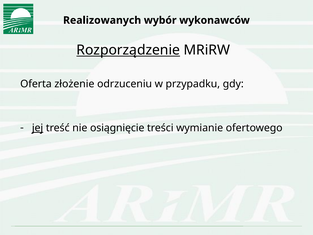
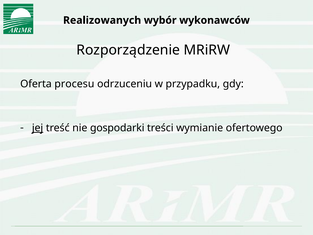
Rozporządzenie underline: present -> none (128, 50)
złożenie: złożenie -> procesu (74, 84)
osiągnięcie: osiągnięcie -> gospodarki (117, 128)
